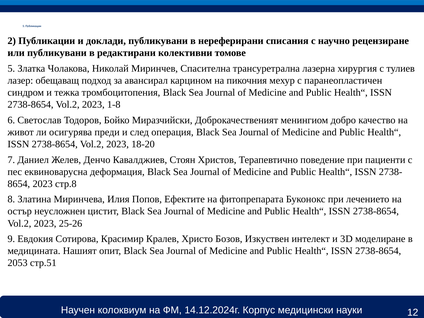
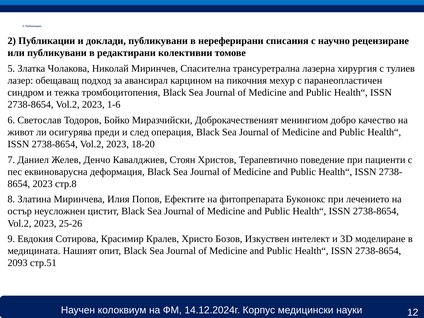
1-8: 1-8 -> 1-6 (114, 105)
2053: 2053 -> 2093 (18, 263)
